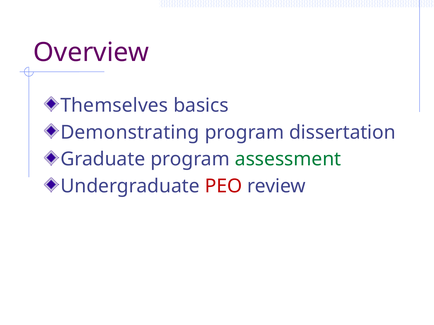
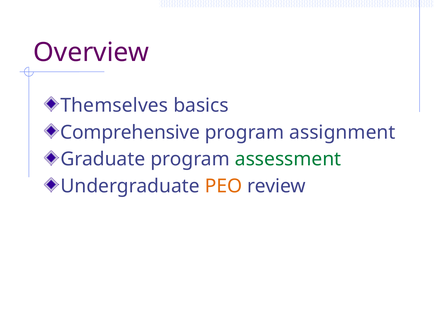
Demonstrating: Demonstrating -> Comprehensive (130, 133)
dissertation: dissertation -> assignment (342, 133)
PEO colour: red -> orange (223, 187)
